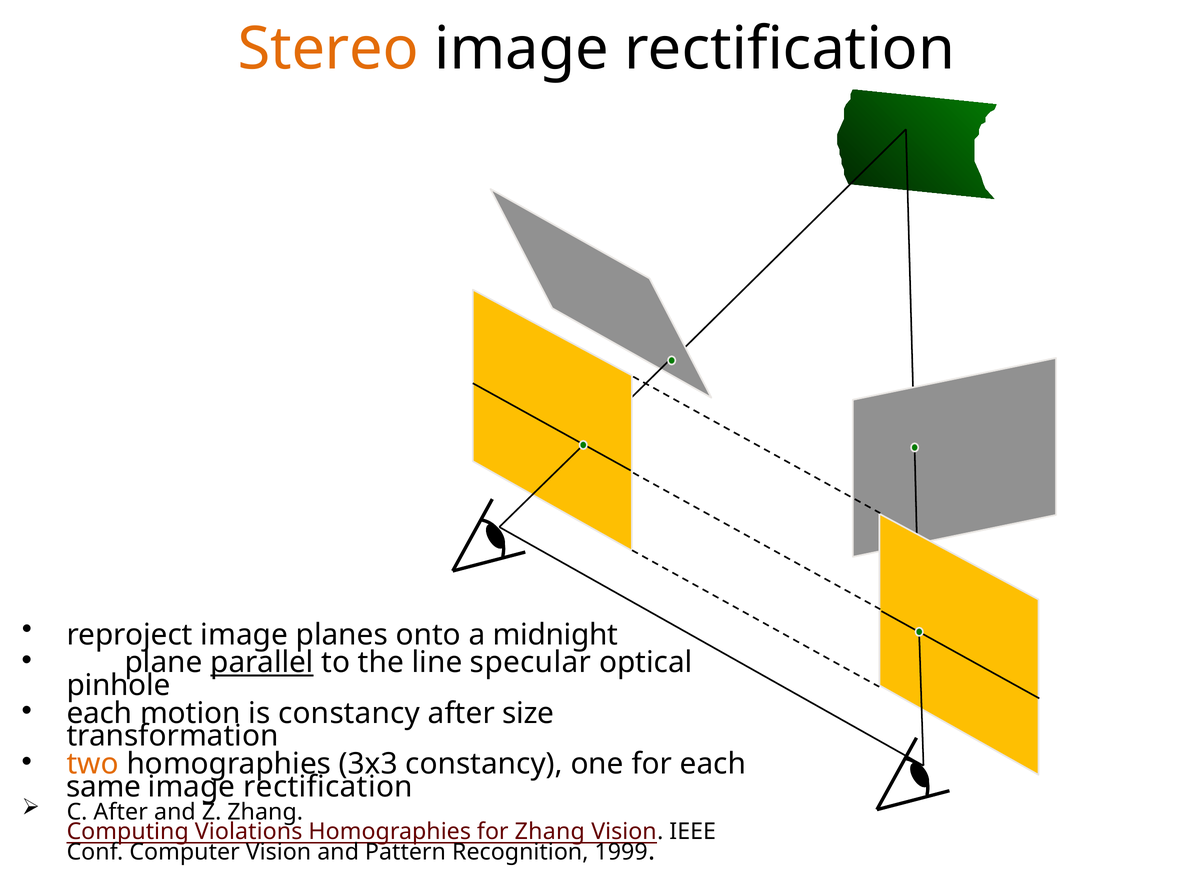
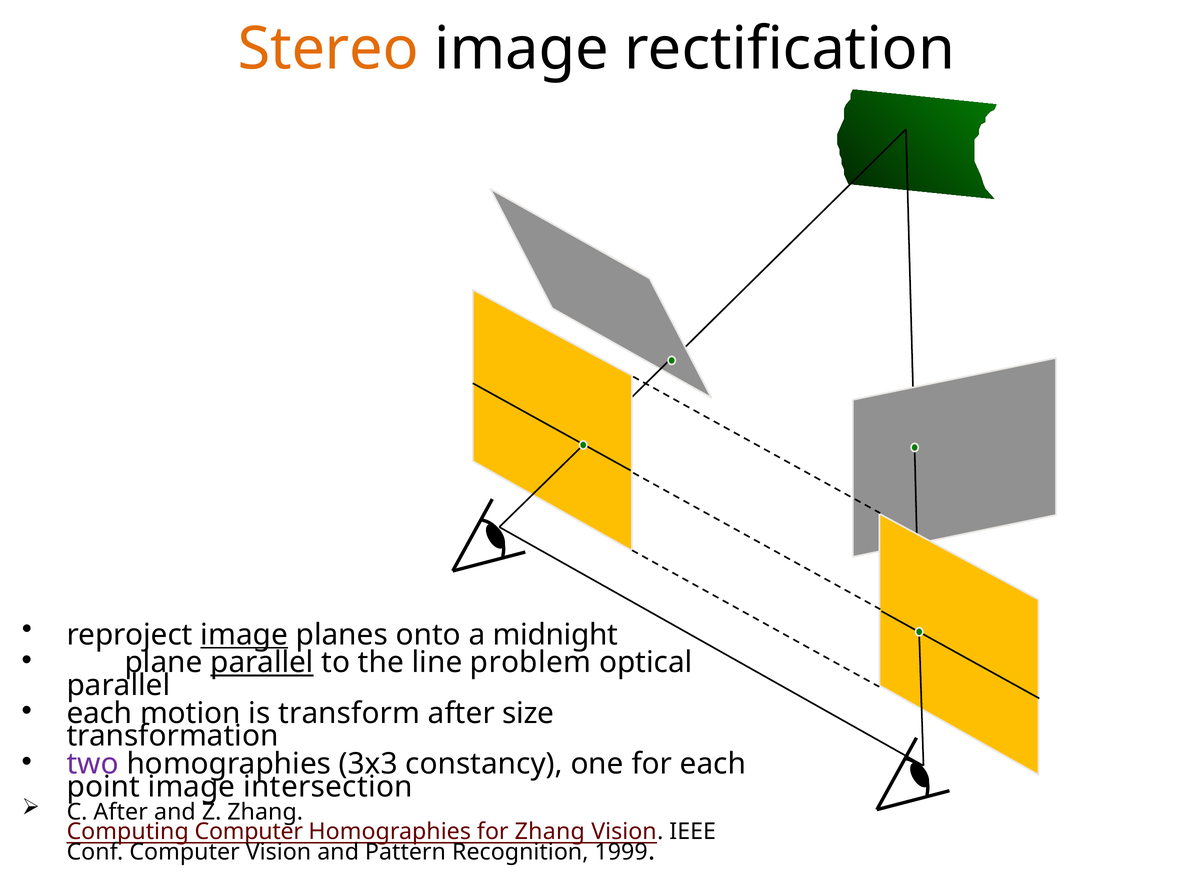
image underline: none -> present (244, 635)
specular: specular -> problem (530, 662)
pinhole: pinhole -> parallel (118, 685)
is constancy: constancy -> transform (349, 713)
two colour: orange -> purple (93, 764)
same: same -> point (103, 787)
rectification: rectification -> intersection (328, 787)
Computing Violations: Violations -> Computer (249, 832)
